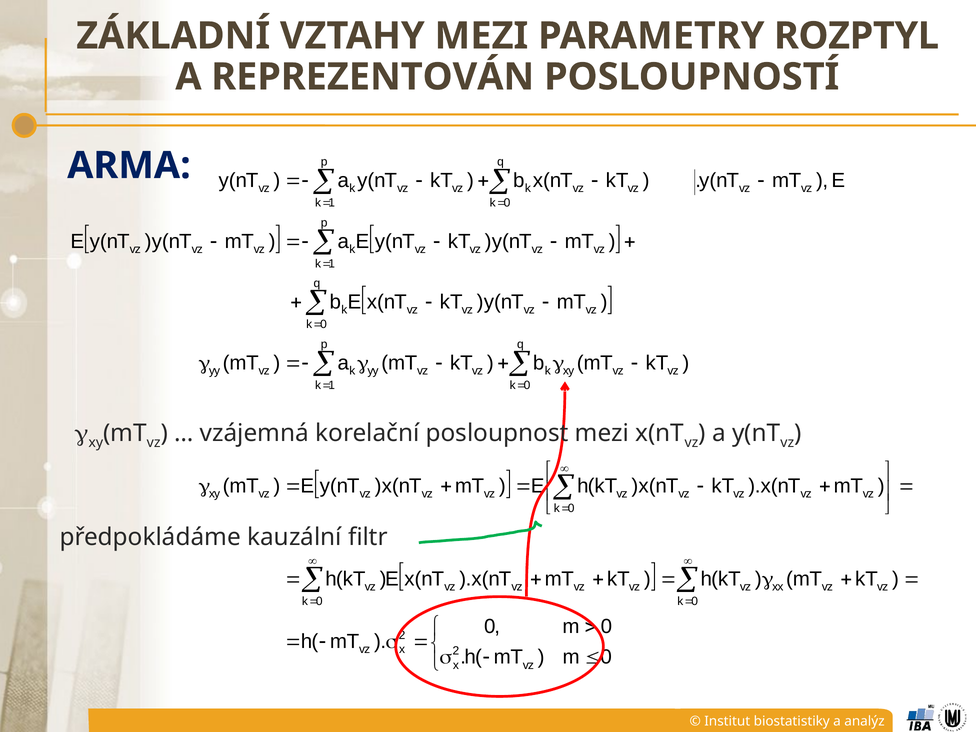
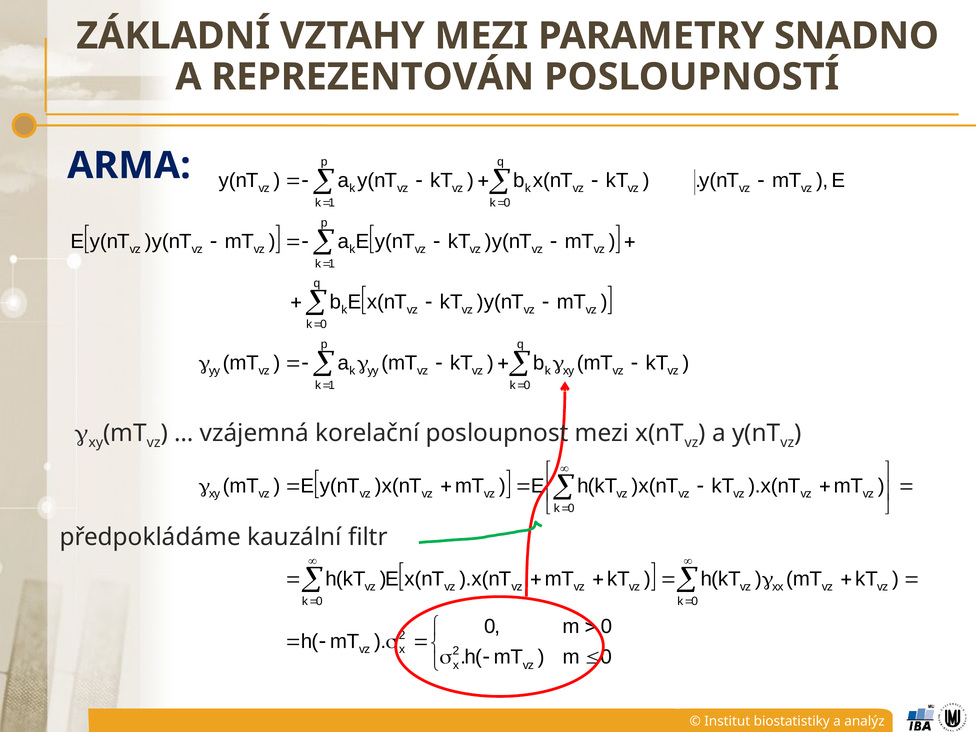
ROZPTYL: ROZPTYL -> SNADNO (857, 36)
